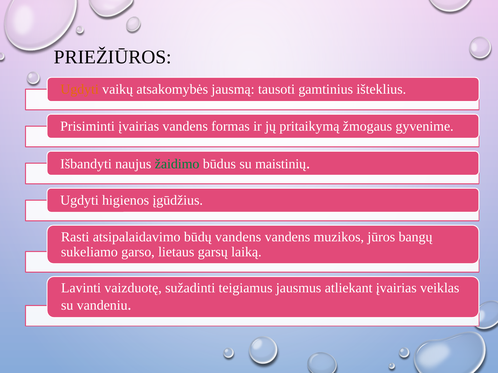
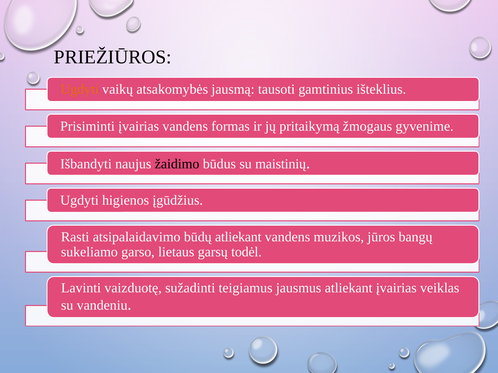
žaidimo colour: green -> black (177, 164)
būdų vandens: vandens -> atliekant (238, 237)
laiką: laiką -> todėl (246, 252)
